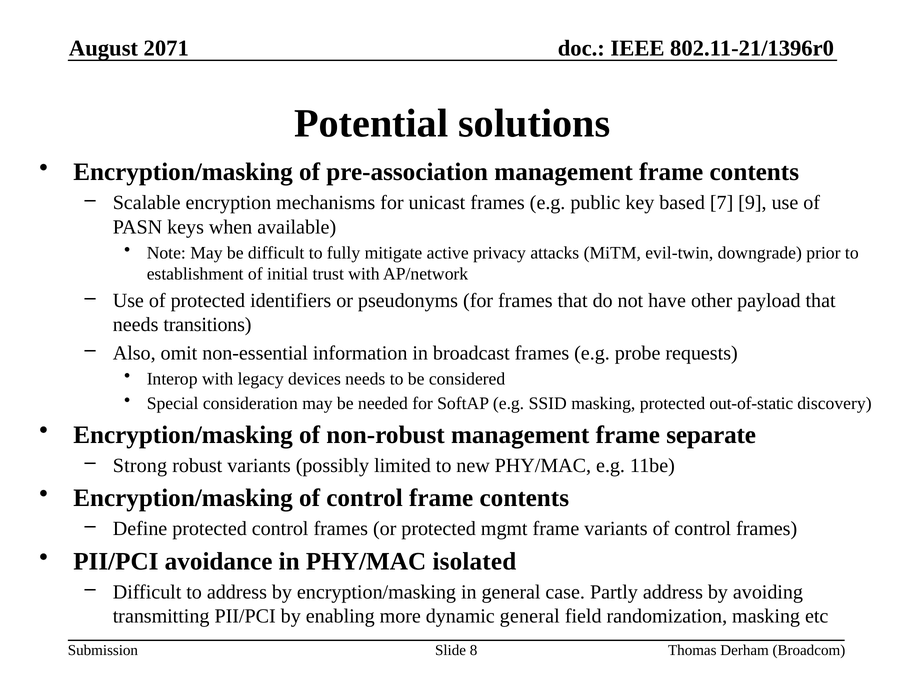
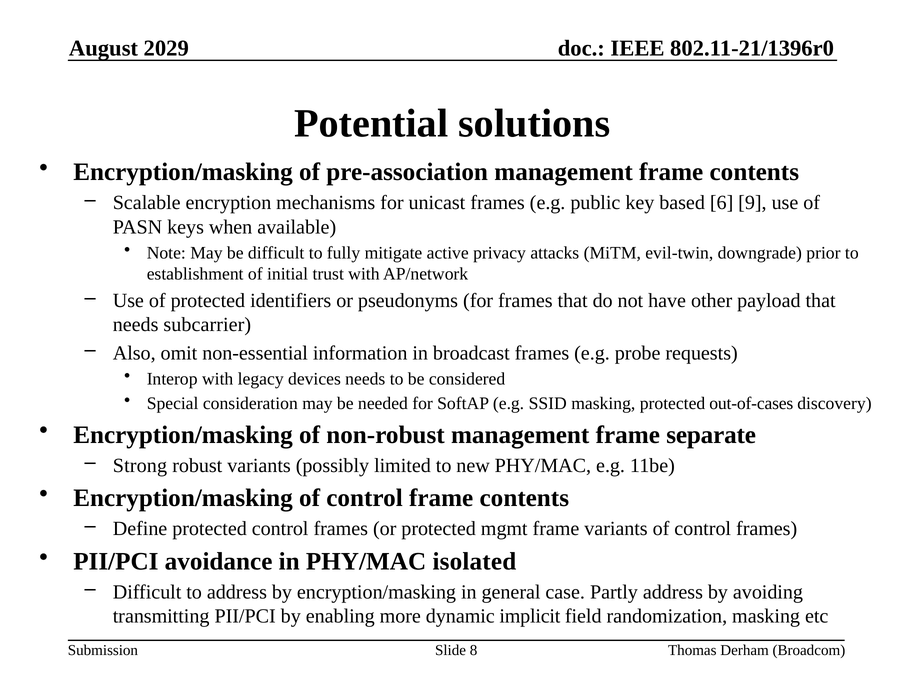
2071: 2071 -> 2029 (166, 48)
7: 7 -> 6 (722, 203)
transitions: transitions -> subcarrier (207, 325)
out-of-static: out-of-static -> out-of-cases (751, 404)
dynamic general: general -> implicit (530, 617)
